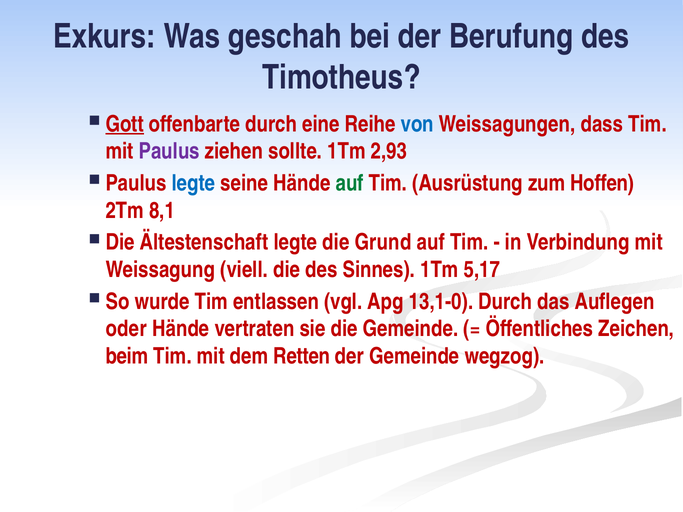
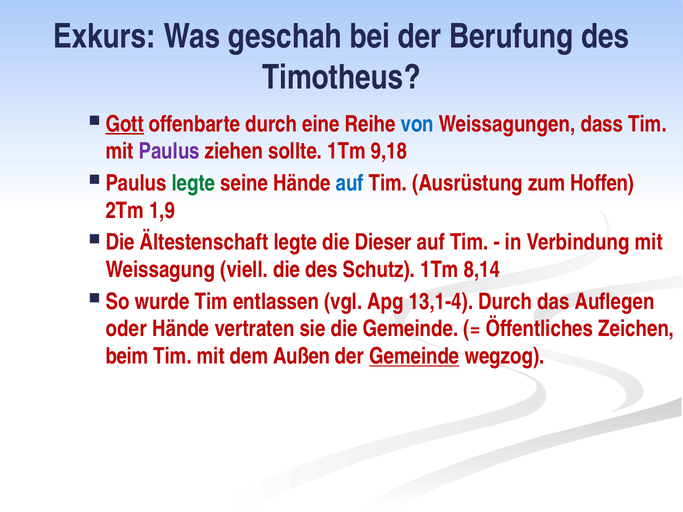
2,93: 2,93 -> 9,18 (389, 152)
legte colour: blue -> green (194, 183)
auf colour: green -> blue (350, 183)
8,1: 8,1 -> 1,9 (162, 211)
Grund: Grund -> Dieser (383, 243)
Sinnes: Sinnes -> Schutz (379, 270)
5,17: 5,17 -> 8,14 (482, 270)
13,1-0: 13,1-0 -> 13,1-4 (441, 302)
Retten: Retten -> Außen (302, 356)
Gemeinde underline: none -> present (414, 356)
